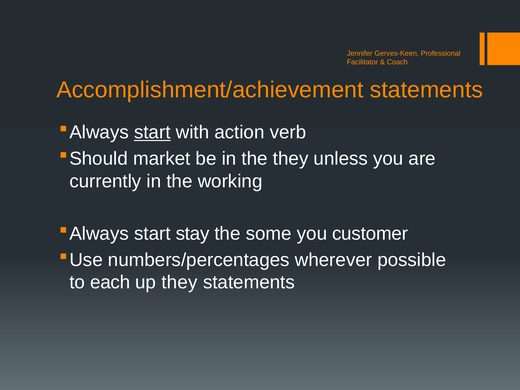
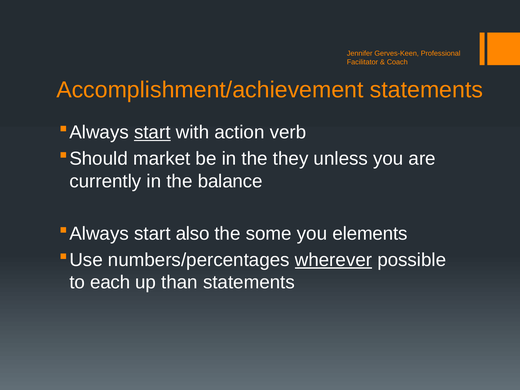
working: working -> balance (230, 181)
stay: stay -> also (193, 234)
customer: customer -> elements (370, 234)
wherever underline: none -> present (333, 260)
up they: they -> than (179, 282)
